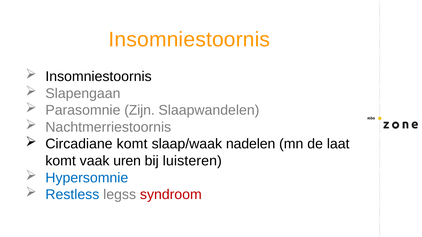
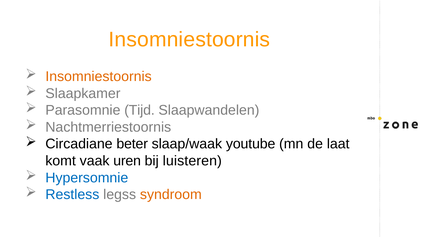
Insomniestoornis colour: black -> orange (99, 77)
Slapengaan: Slapengaan -> Slaapkamer (83, 94)
Zijn: Zijn -> Tijd (140, 110)
Circadiane komt: komt -> beter (132, 144)
nadelen: nadelen -> youtube (251, 144)
syndroom colour: red -> orange (171, 195)
